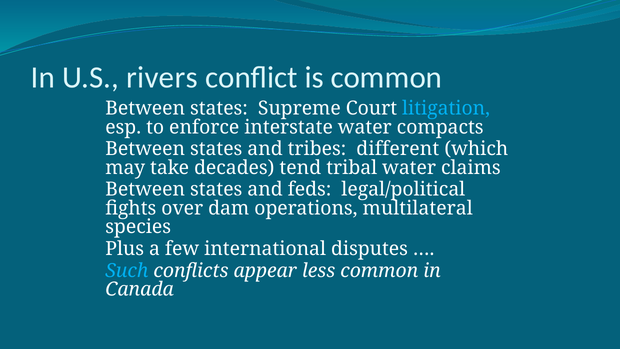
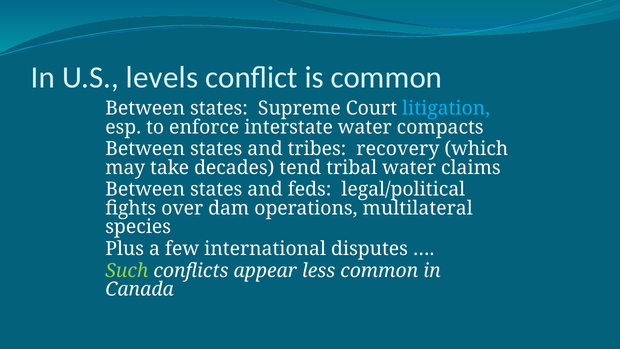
rivers: rivers -> levels (162, 77)
different: different -> recovery (398, 149)
Such colour: light blue -> light green (127, 270)
